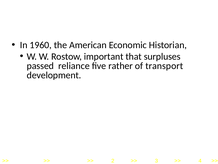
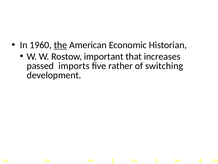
the underline: none -> present (60, 45)
surpluses: surpluses -> increases (162, 56)
reliance: reliance -> imports (74, 66)
transport: transport -> switching (164, 66)
